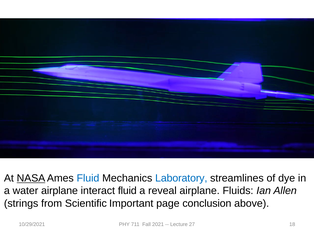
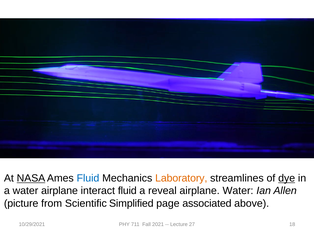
Laboratory colour: blue -> orange (181, 179)
dye underline: none -> present (287, 179)
airplane Fluids: Fluids -> Water (238, 191)
strings: strings -> picture (21, 204)
Important: Important -> Simplified (131, 204)
conclusion: conclusion -> associated (207, 204)
